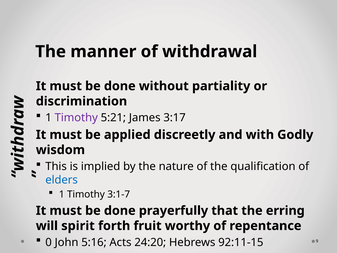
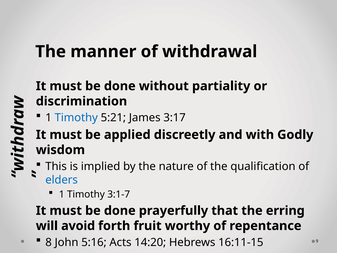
Timothy colour: purple -> blue (76, 118)
spirit: spirit -> avoid (78, 226)
0: 0 -> 8 (49, 242)
24:20: 24:20 -> 14:20 (150, 242)
92:11-15: 92:11-15 -> 16:11-15 (241, 242)
